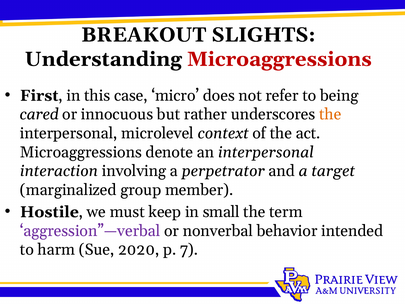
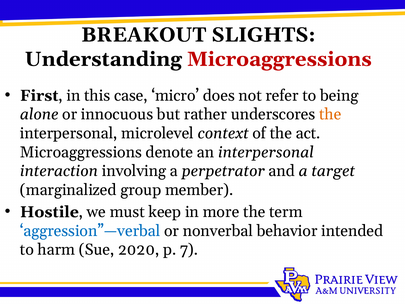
cared: cared -> alone (39, 114)
small: small -> more (221, 212)
aggression”—verbal colour: purple -> blue (90, 231)
